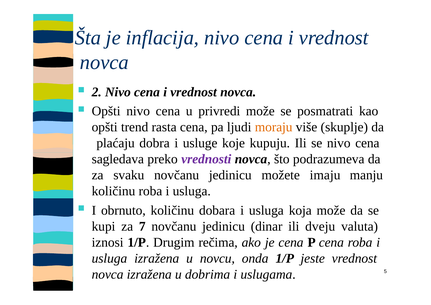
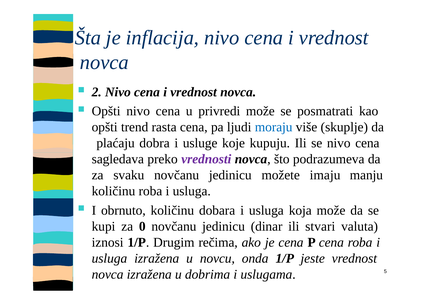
moraju colour: orange -> blue (274, 127)
7: 7 -> 0 (142, 226)
dveju: dveju -> stvari (320, 226)
